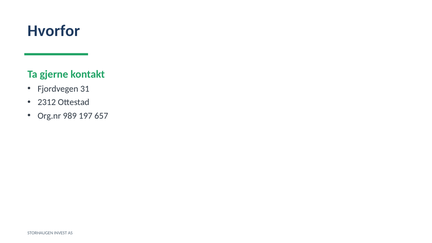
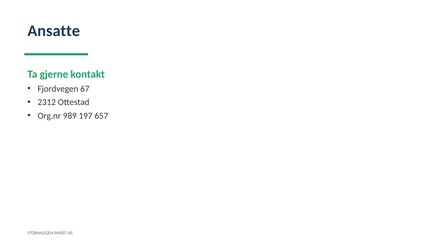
Hvorfor: Hvorfor -> Ansatte (54, 31)
31: 31 -> 67 (85, 89)
